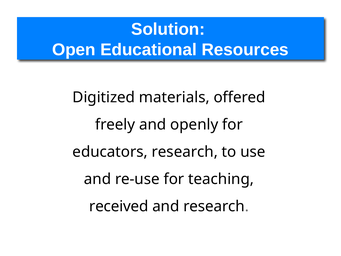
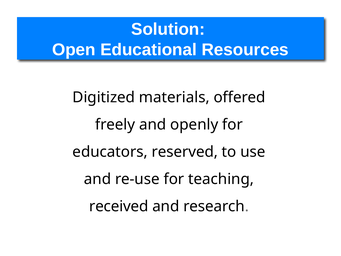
educators research: research -> reserved (185, 152)
